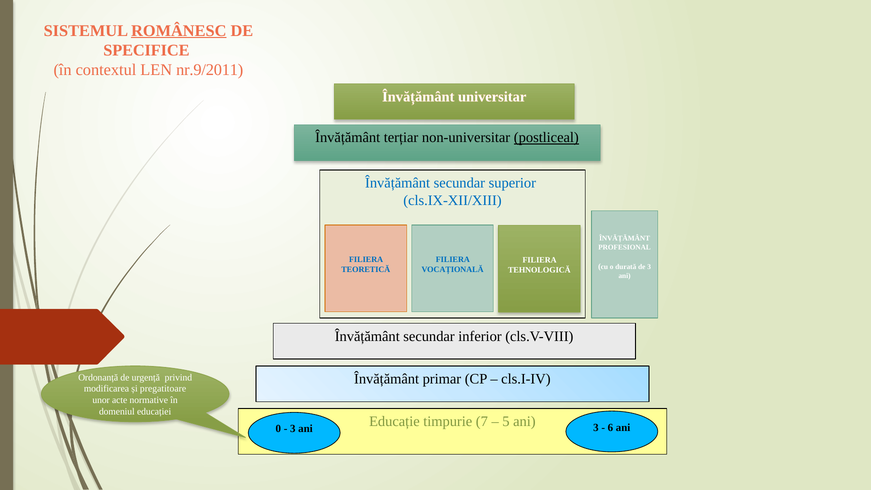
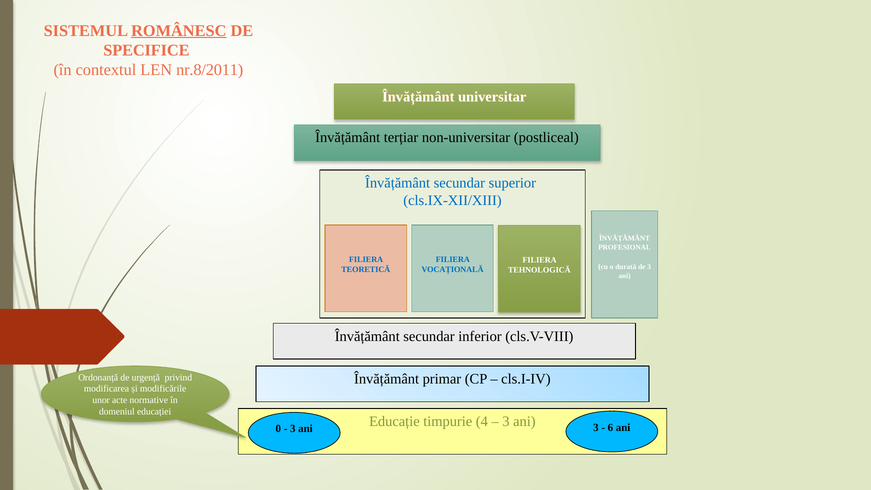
nr.9/2011: nr.9/2011 -> nr.8/2011 (210, 70)
postliceal underline: present -> none (546, 138)
pregatitoare: pregatitoare -> modificările (163, 389)
7: 7 -> 4 (482, 421)
5: 5 -> 3 (506, 421)
